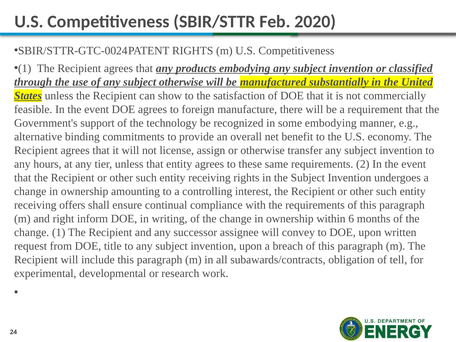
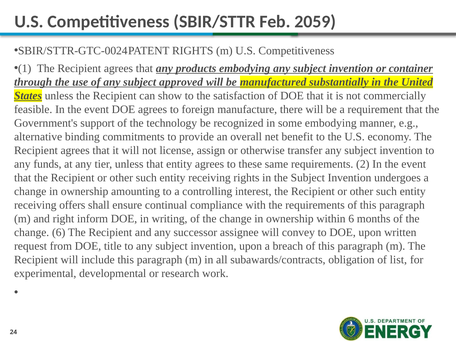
2020: 2020 -> 2059 (315, 21)
classified: classified -> container (411, 68)
subject otherwise: otherwise -> approved (181, 82)
hours: hours -> funds (47, 164)
change 1: 1 -> 6 (59, 232)
tell: tell -> list (398, 260)
